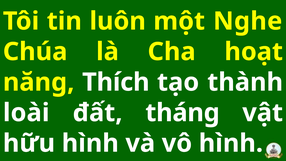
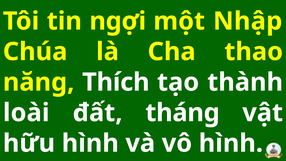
luôn: luôn -> ngợi (118, 21)
Nghe: Nghe -> Nhập (248, 21)
hoạt: hoạt -> thao (254, 52)
